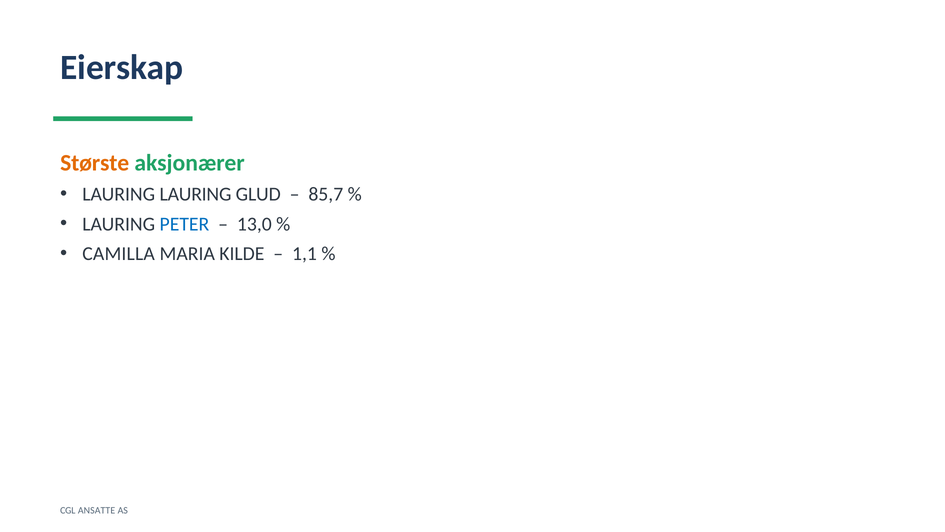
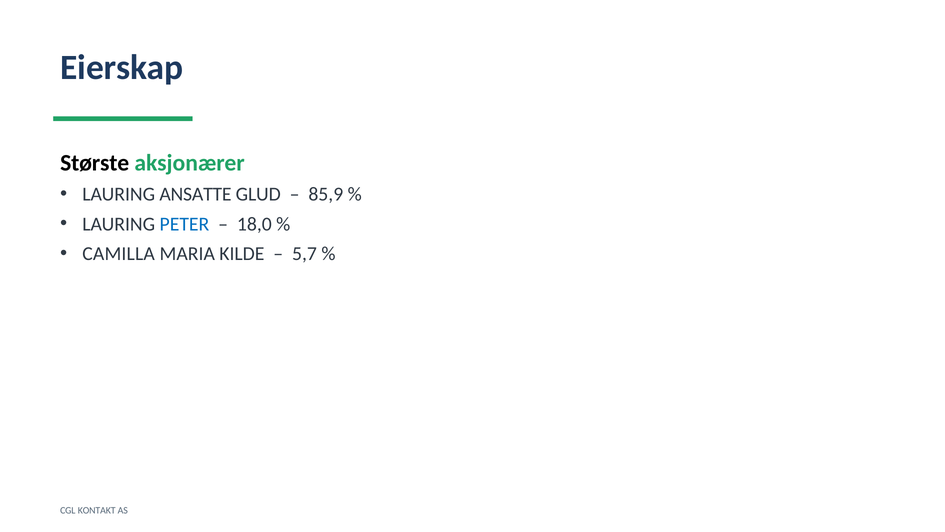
Største colour: orange -> black (95, 163)
LAURING LAURING: LAURING -> ANSATTE (195, 194)
85,7: 85,7 -> 85,9 (326, 194)
13,0: 13,0 -> 18,0 (254, 224)
1,1: 1,1 -> 5,7 (304, 253)
ANSATTE: ANSATTE -> KONTAKT (97, 510)
